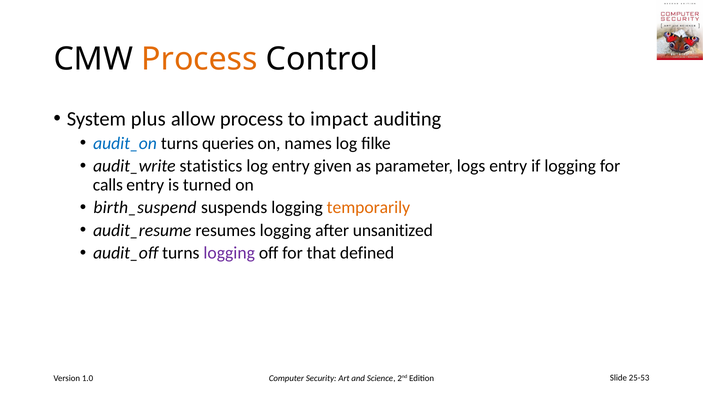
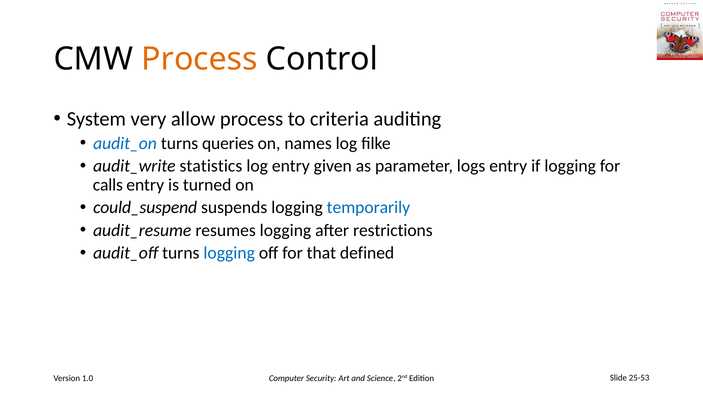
plus: plus -> very (148, 119)
impact: impact -> criteria (339, 119)
birth_suspend: birth_suspend -> could_suspend (145, 207)
temporarily colour: orange -> blue (368, 207)
unsanitized: unsanitized -> restrictions (393, 230)
logging colour: purple -> blue (229, 253)
